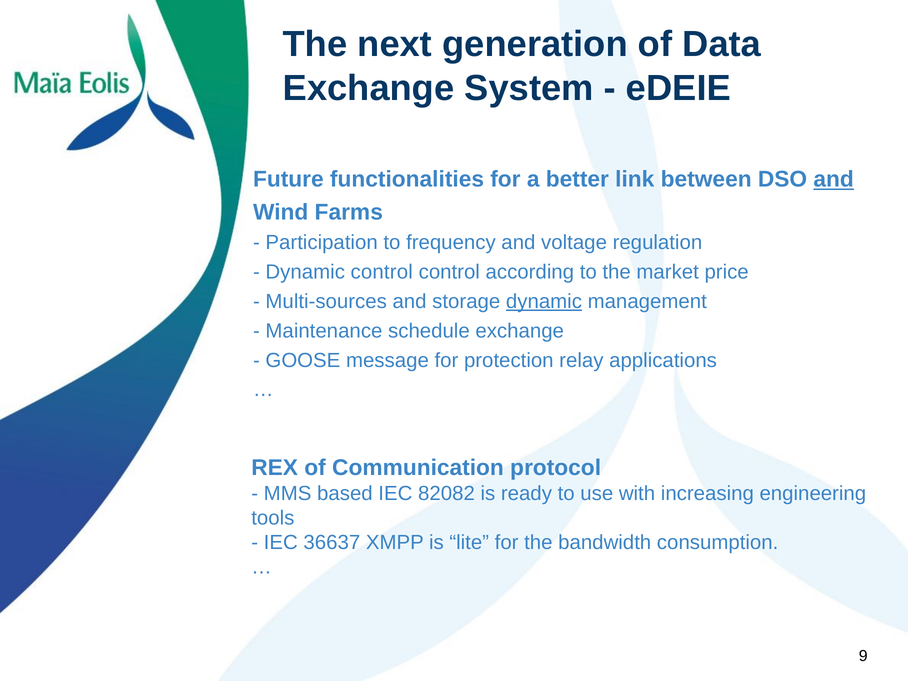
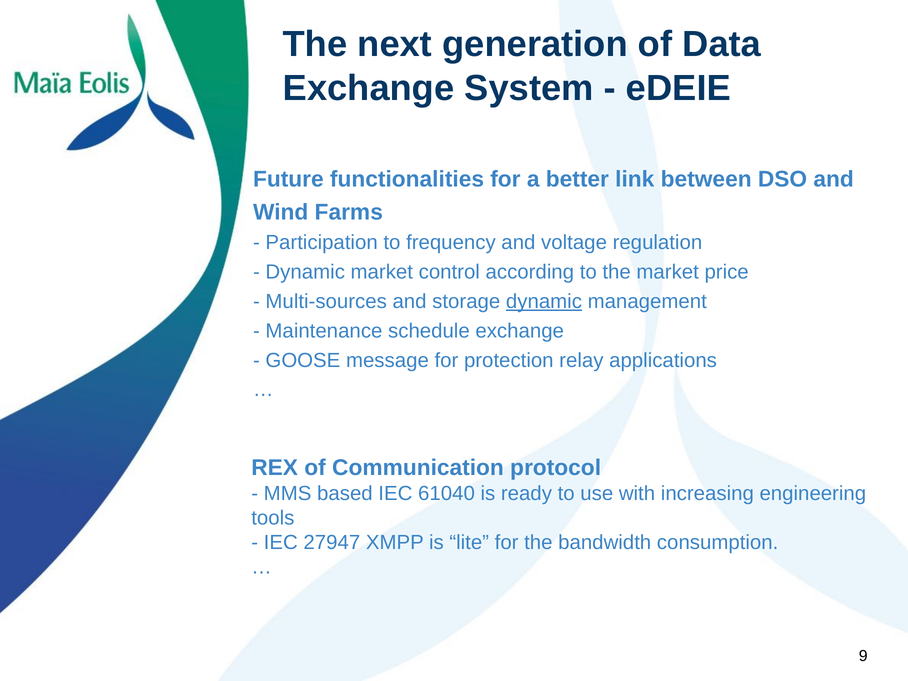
and underline: present -> none (834, 179)
Dynamic control: control -> market (382, 272)
82082: 82082 -> 61040 (446, 493)
36637: 36637 -> 27947 (332, 542)
